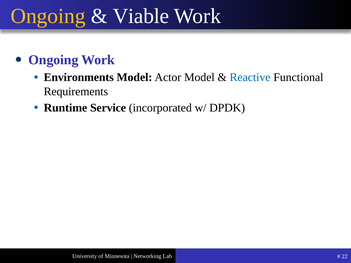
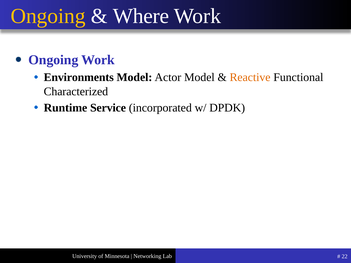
Viable: Viable -> Where (141, 16)
Reactive colour: blue -> orange (250, 77)
Requirements: Requirements -> Characterized (76, 92)
